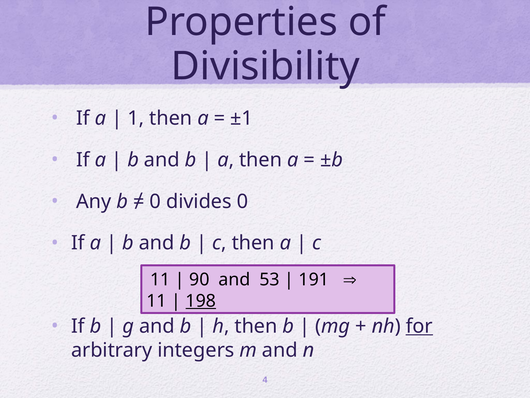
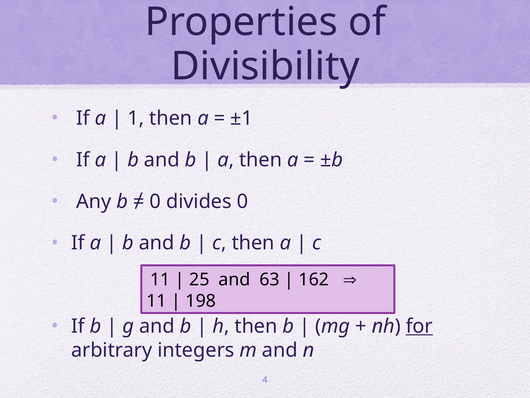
90: 90 -> 25 (199, 279)
53: 53 -> 63 (270, 279)
191: 191 -> 162 (314, 279)
198 underline: present -> none (201, 301)
